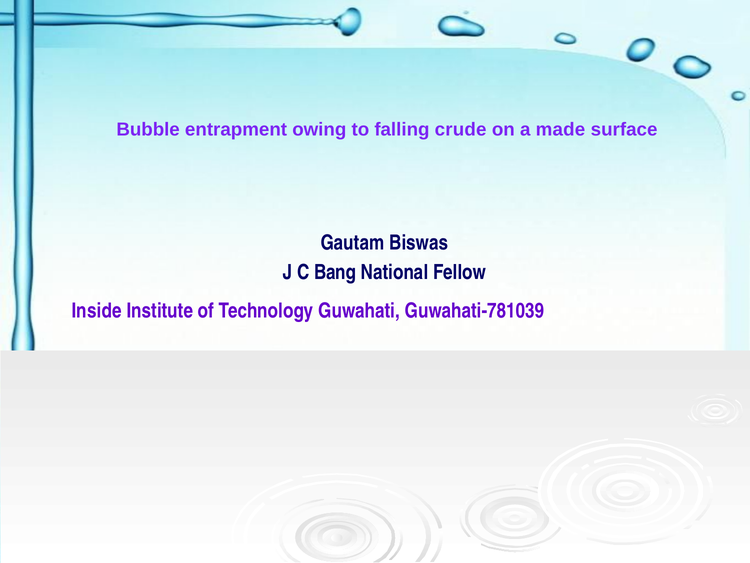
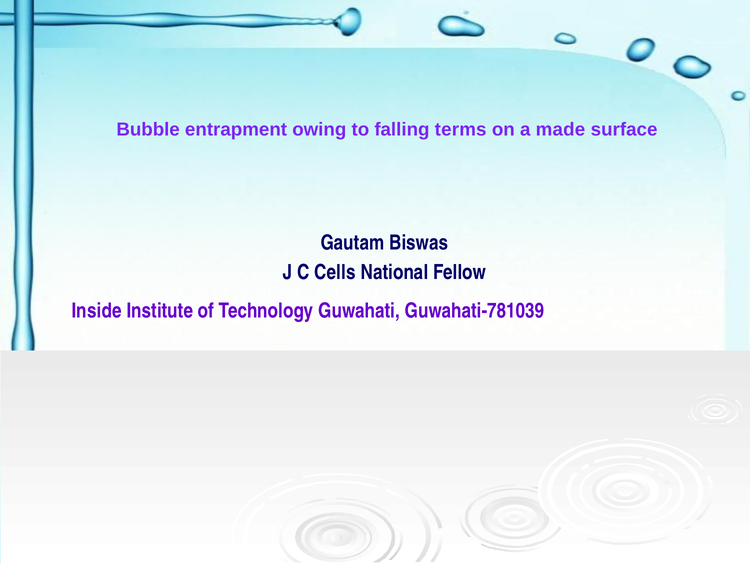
crude: crude -> terms (461, 130)
Bang: Bang -> Cells (335, 272)
